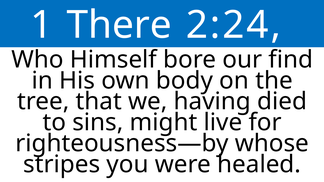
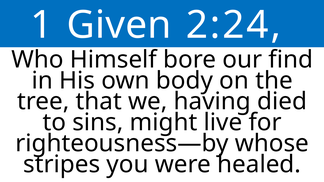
There: There -> Given (119, 25)
